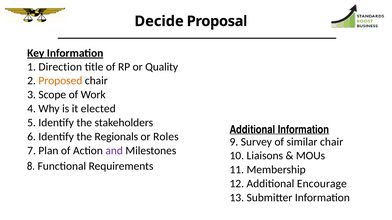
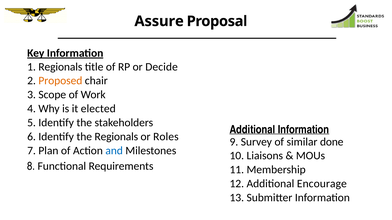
Decide: Decide -> Assure (159, 21)
1 Direction: Direction -> Regionals (60, 67)
Quality: Quality -> Decide (162, 67)
similar chair: chair -> done (332, 142)
and colour: purple -> blue (114, 151)
